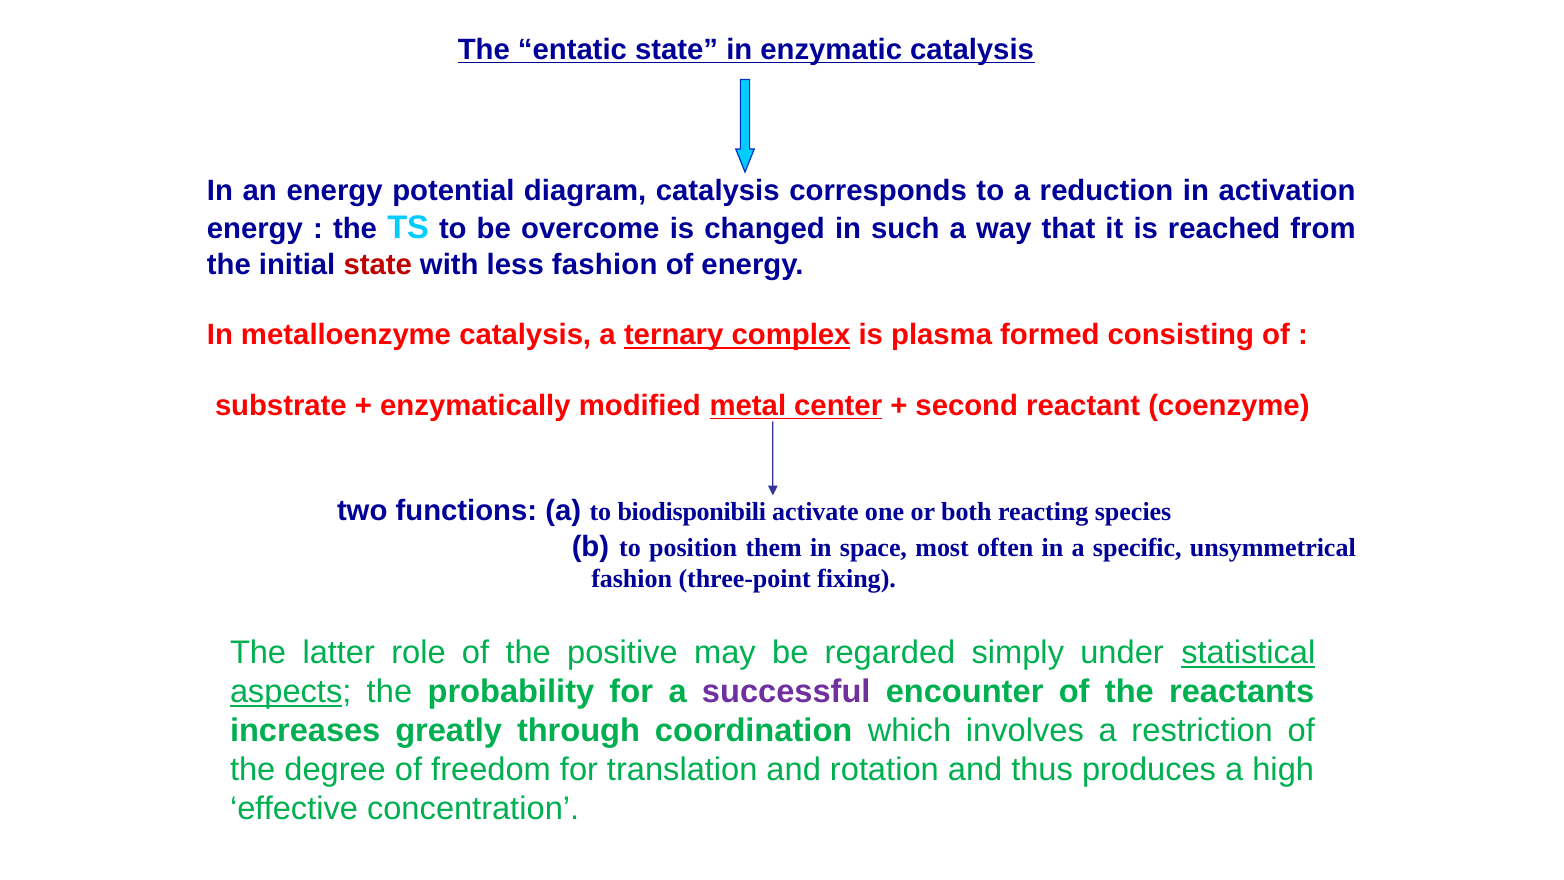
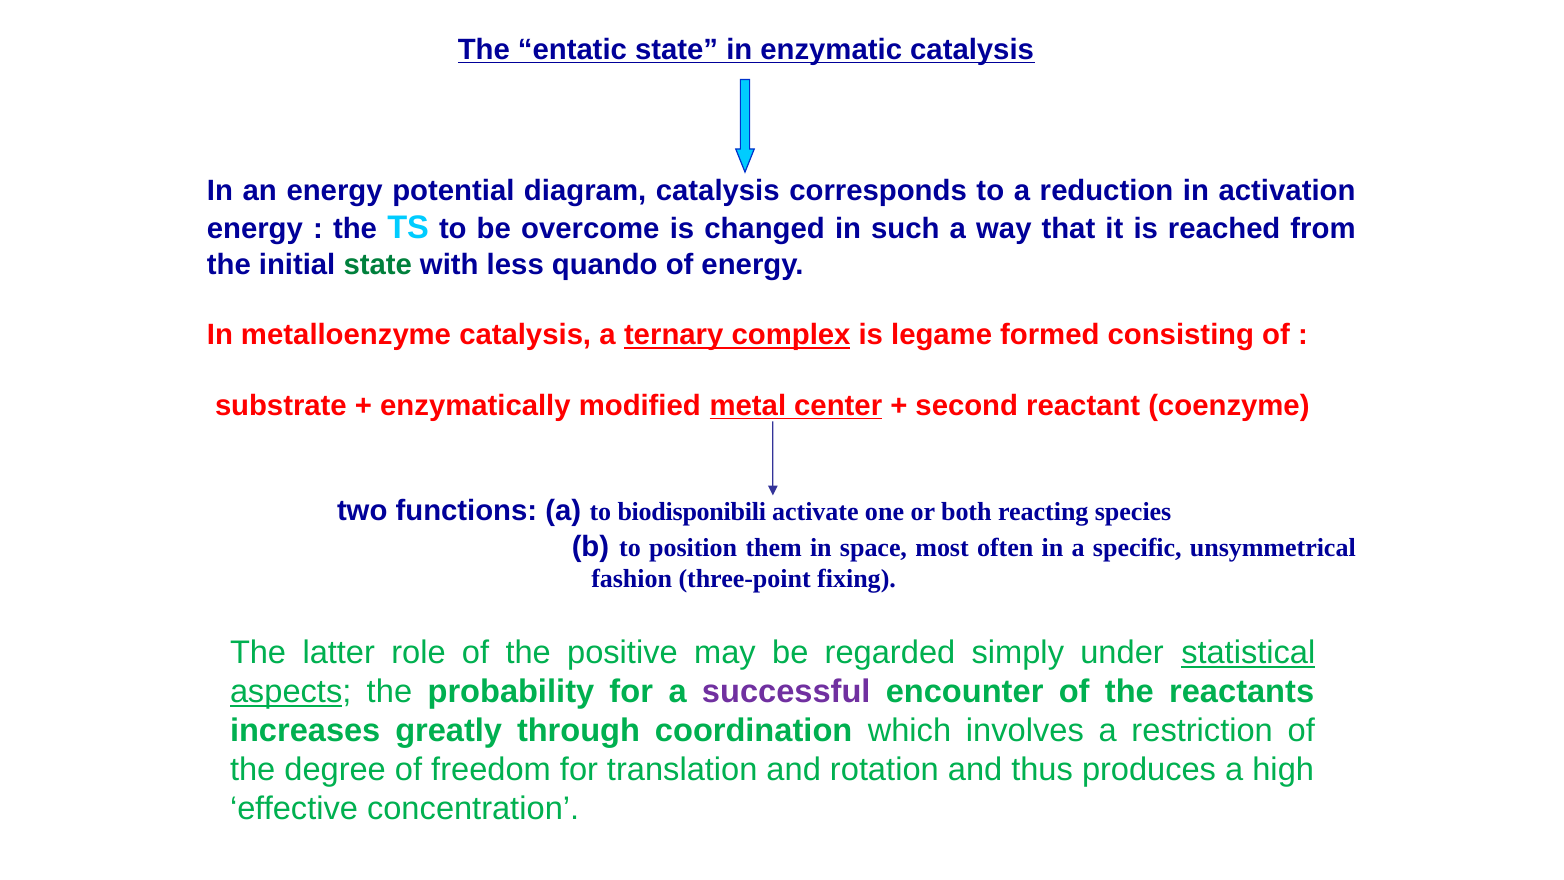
state colour: red -> green (378, 265)
less fashion: fashion -> quando (605, 265)
plasma: plasma -> legame (942, 335)
